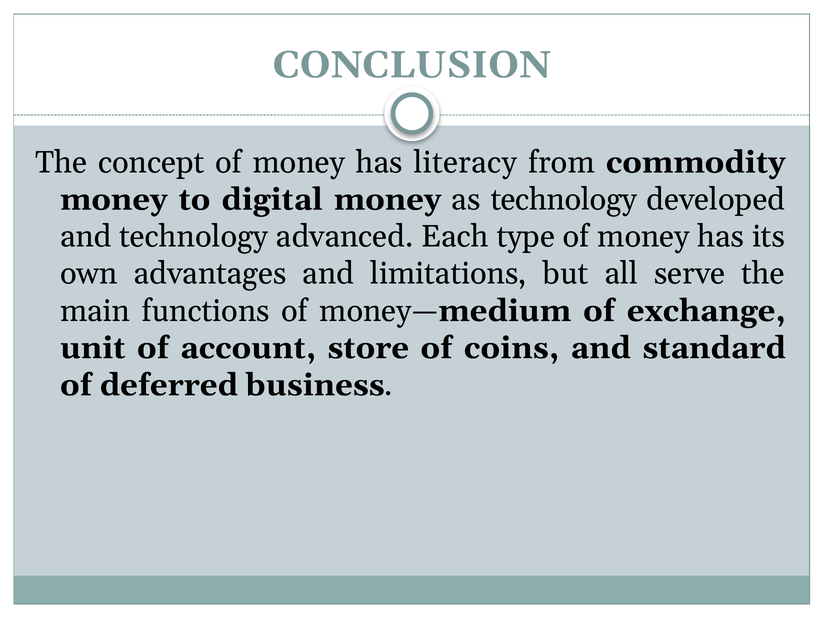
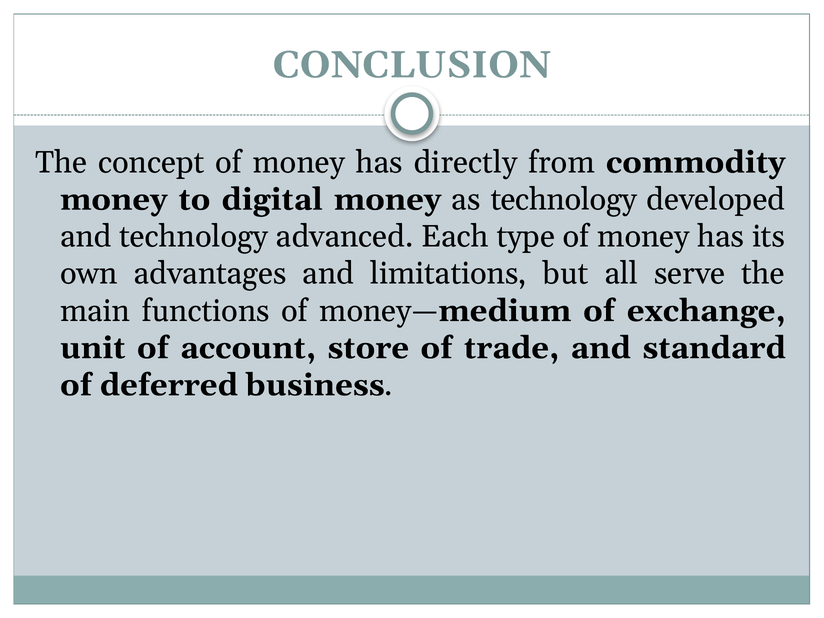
literacy: literacy -> directly (465, 162)
coins: coins -> trade (511, 348)
